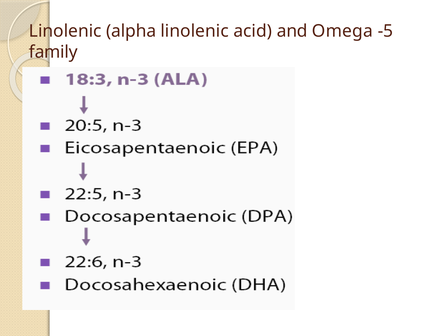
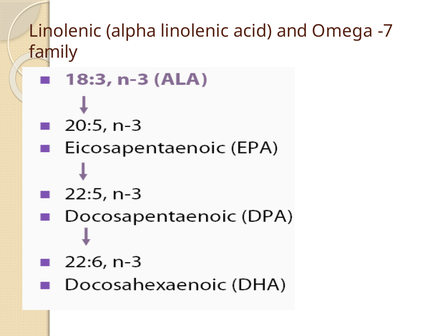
-5: -5 -> -7 (385, 31)
